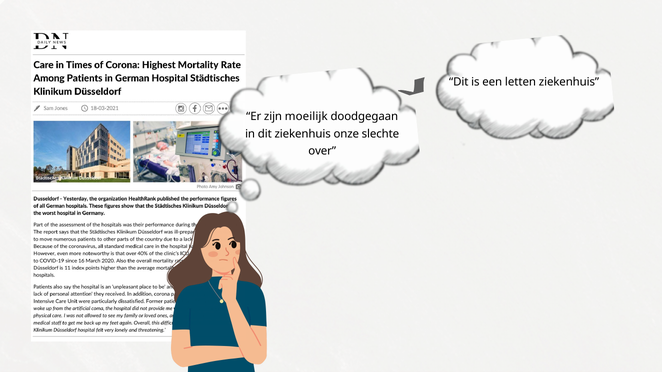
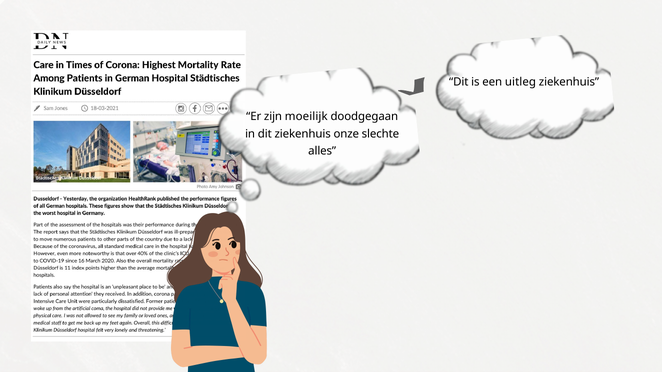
letten: letten -> uitleg (520, 82)
over: over -> alles (322, 151)
